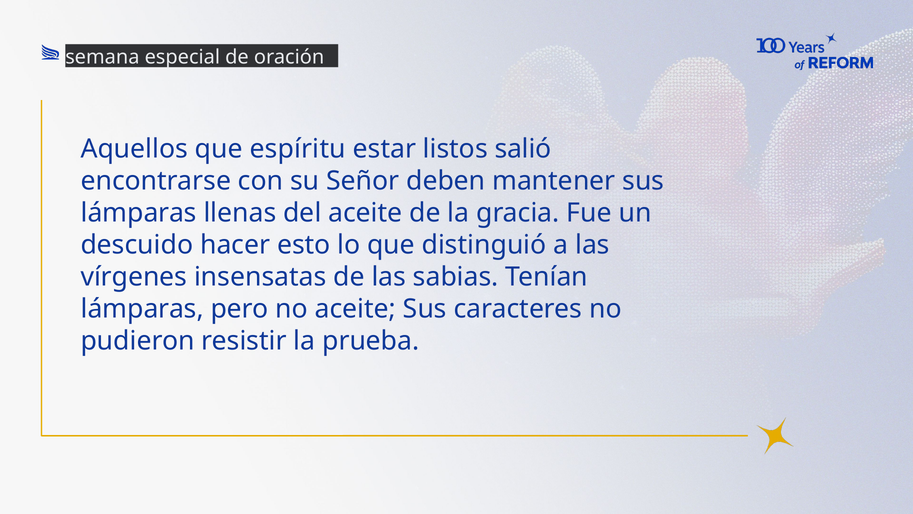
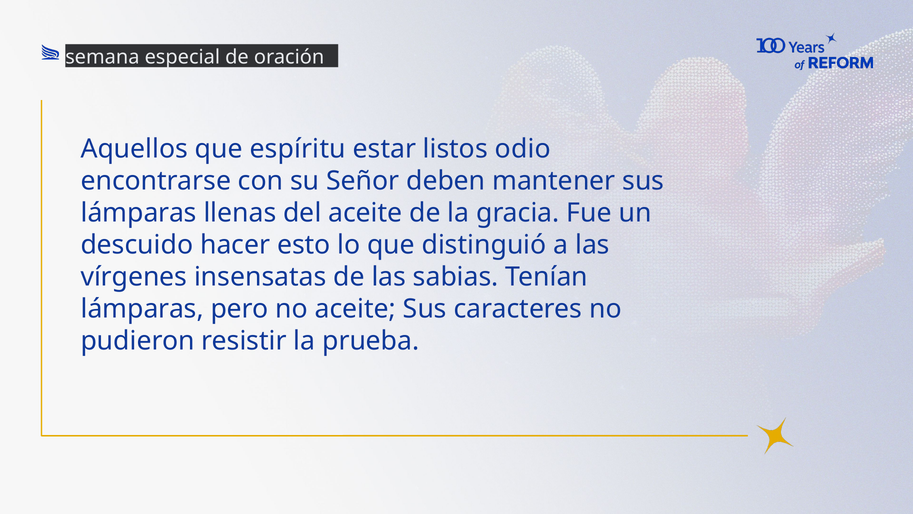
salió: salió -> odio (523, 149)
